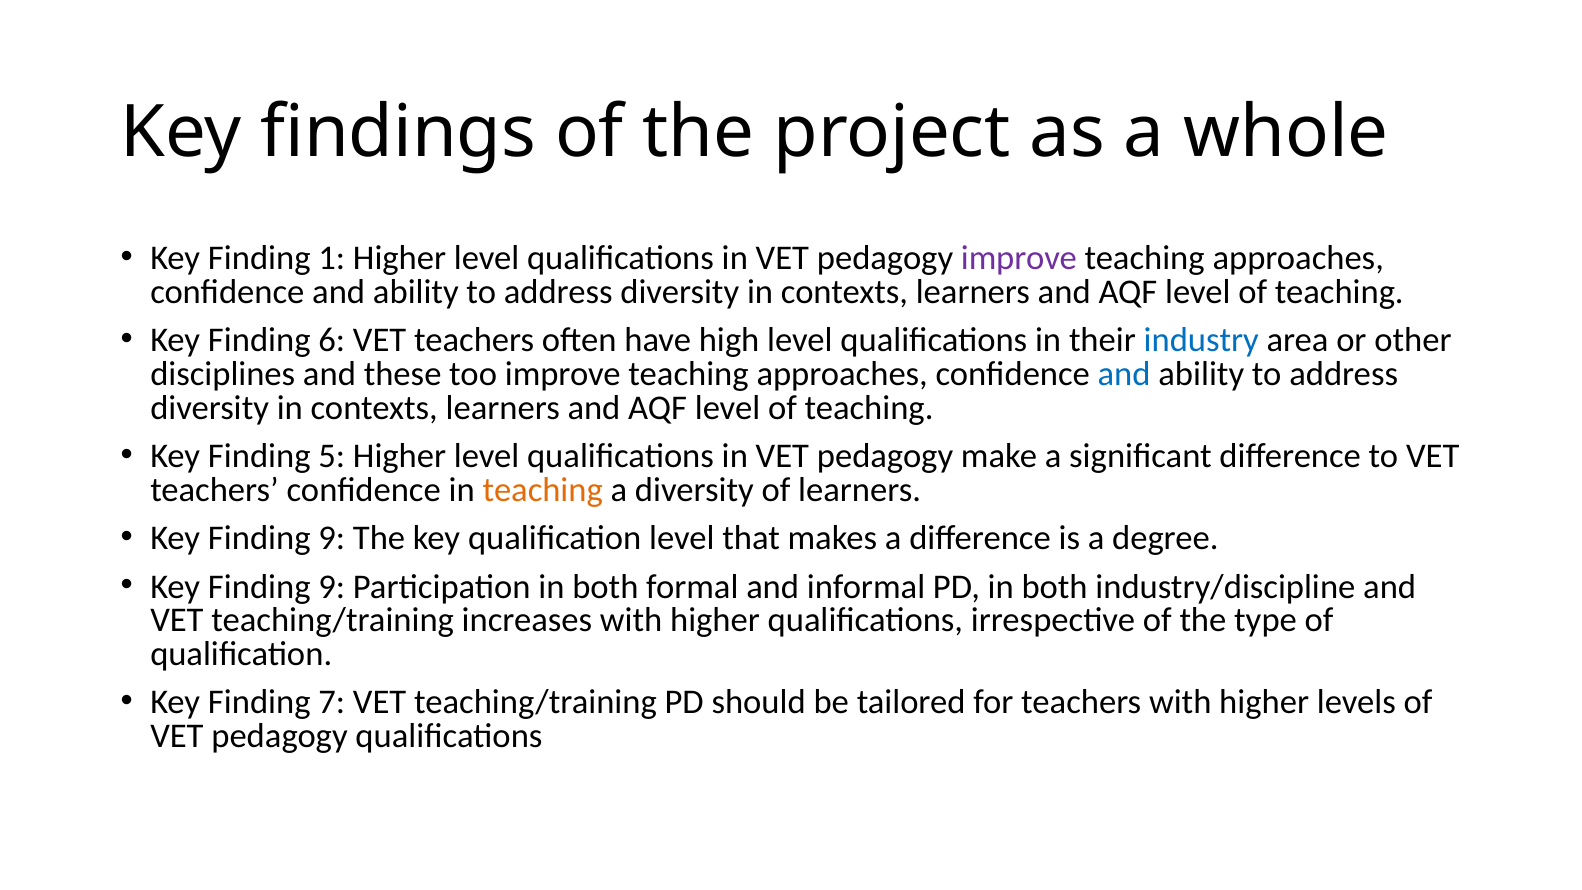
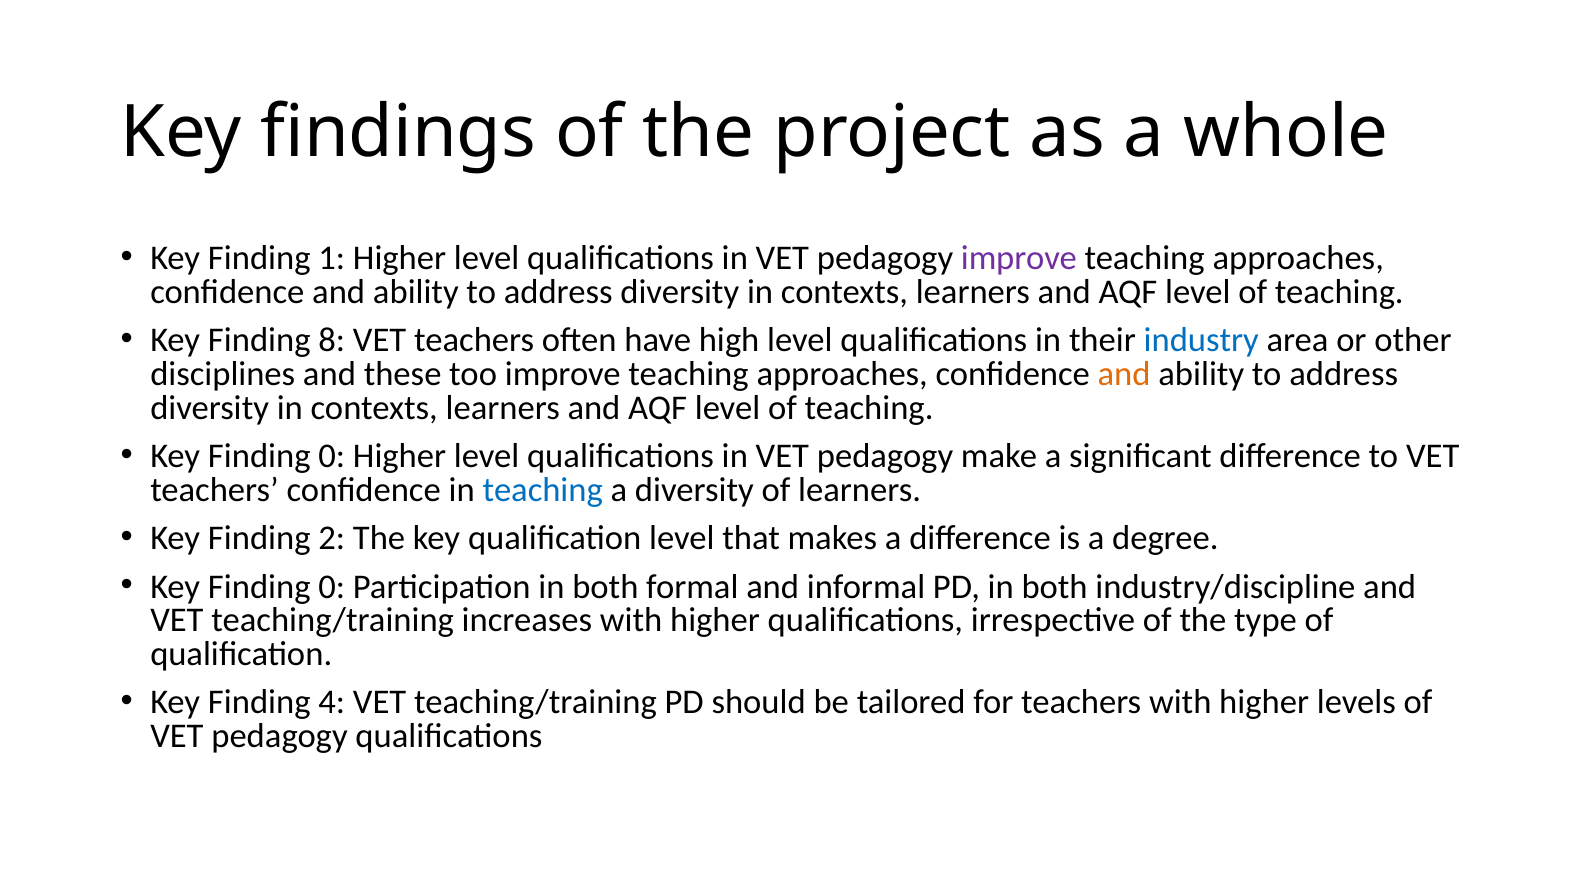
6: 6 -> 8 (332, 340)
and colour: blue -> orange (1124, 374)
5: 5 -> 0 (332, 456)
teaching colour: orange -> blue (543, 490)
9: 9 -> 2 (332, 538)
9: 9 -> 0 (332, 587)
7: 7 -> 4 (332, 702)
